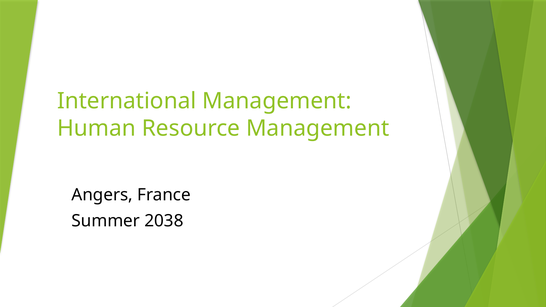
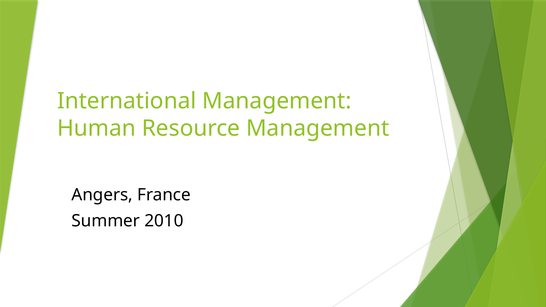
2038: 2038 -> 2010 (164, 221)
